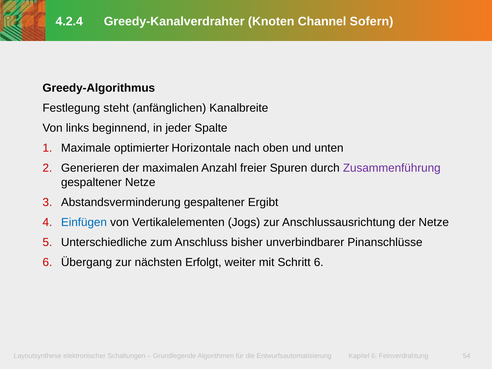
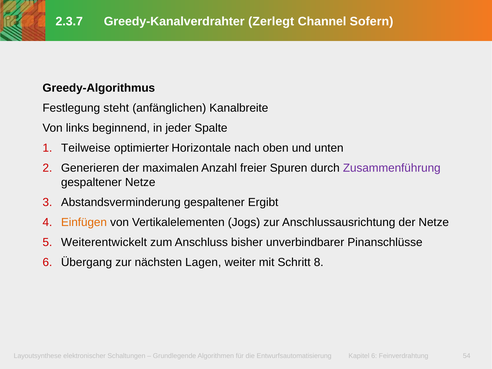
4.2.4: 4.2.4 -> 2.3.7 (69, 21)
Knoten: Knoten -> Zerlegt (271, 21)
Maximale: Maximale -> Teilweise (86, 148)
Einfügen colour: blue -> orange (84, 222)
Unterschiedliche: Unterschiedliche -> Weiterentwickelt (104, 242)
Erfolgt: Erfolgt -> Lagen (203, 262)
Schritt 6: 6 -> 8 (319, 262)
